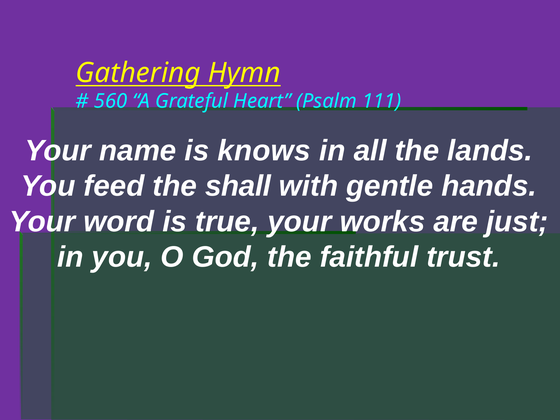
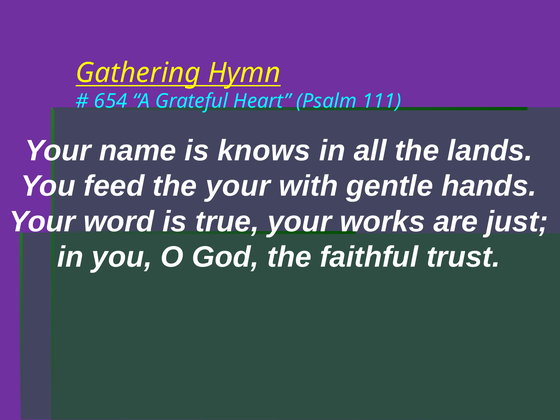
560: 560 -> 654 (111, 101)
the shall: shall -> your (238, 186)
